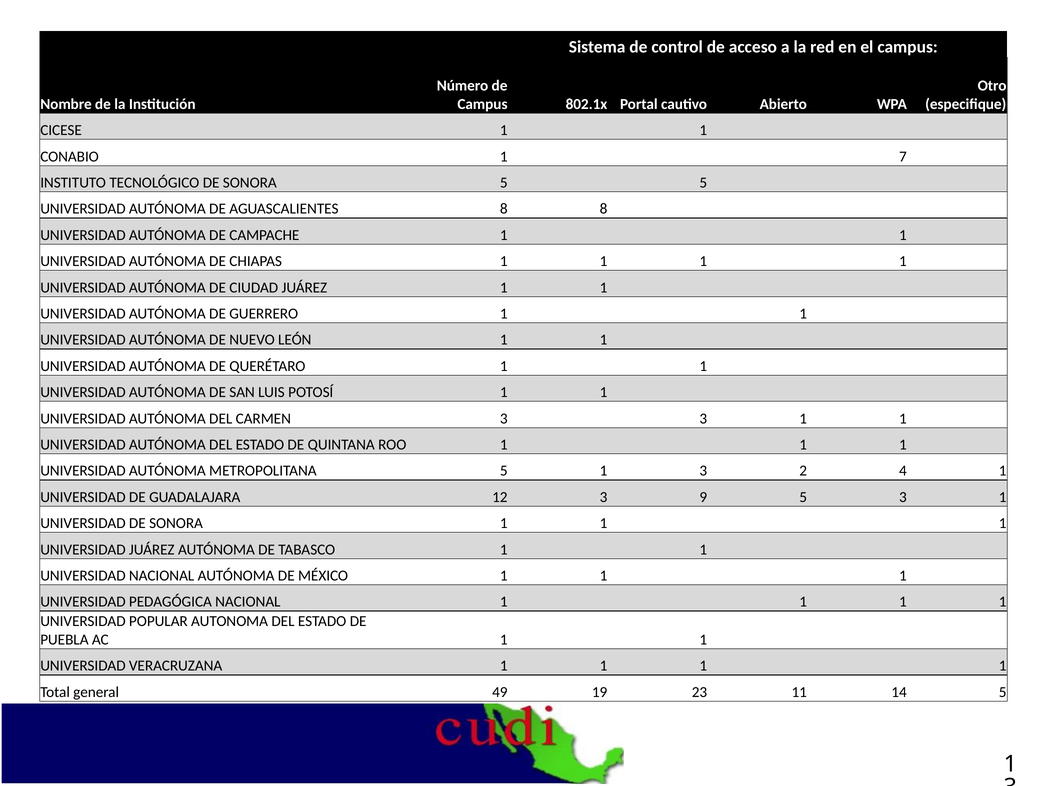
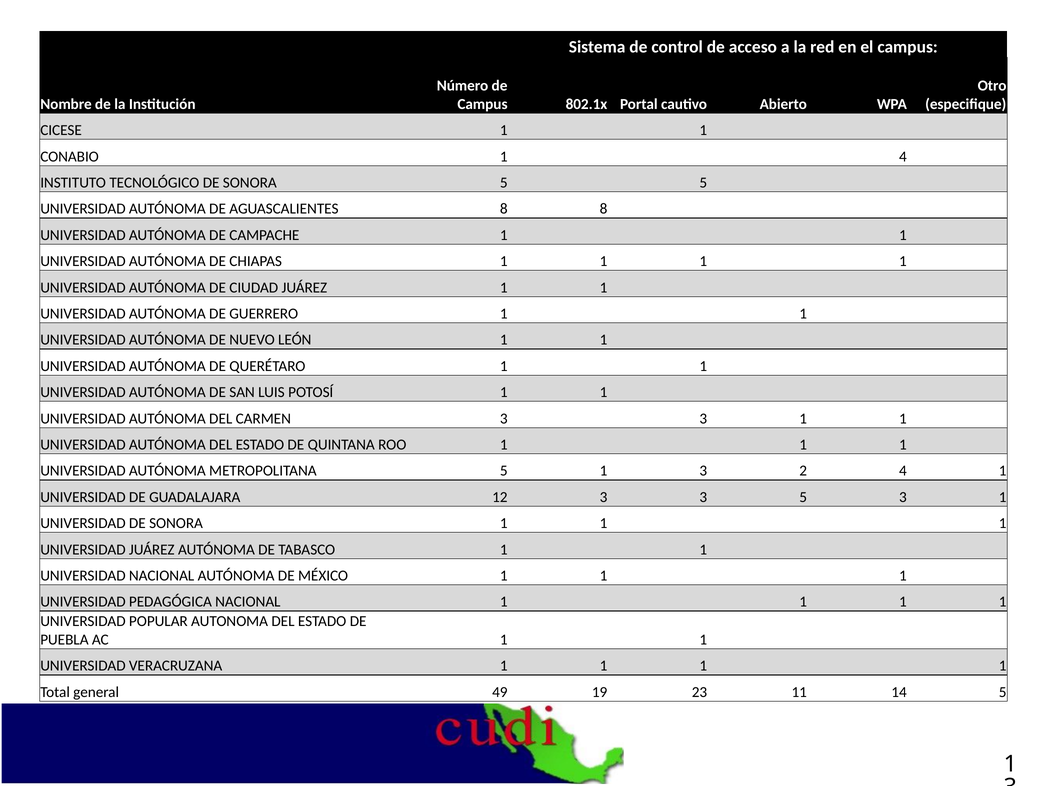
1 7: 7 -> 4 (903, 156)
12 3 9: 9 -> 3 (703, 497)
